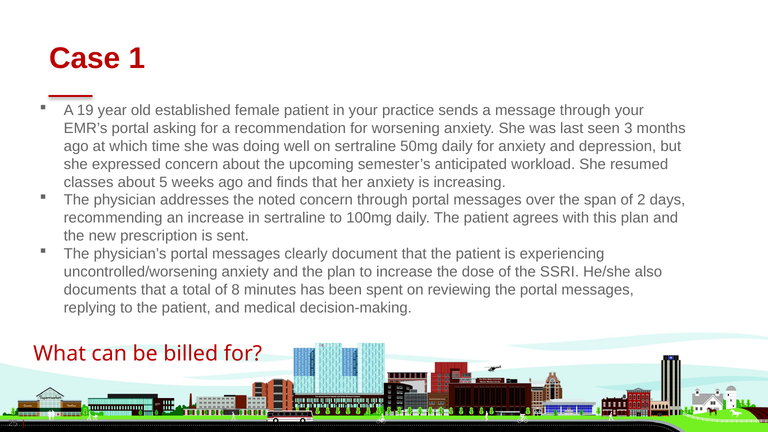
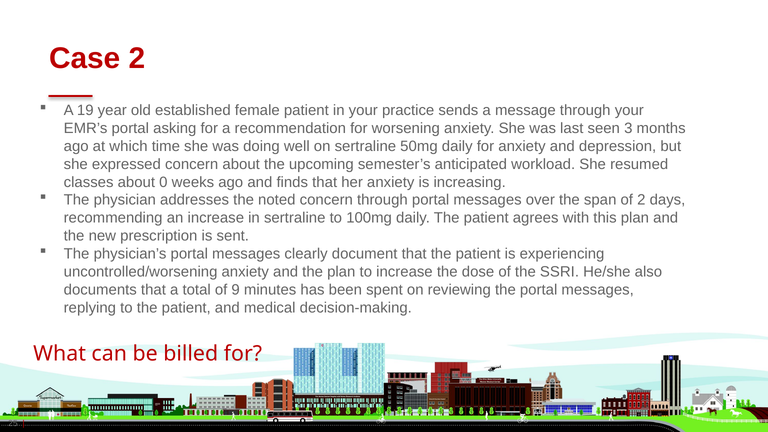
Case 1: 1 -> 2 (137, 58)
5: 5 -> 0 (163, 182)
8: 8 -> 9 (236, 290)
